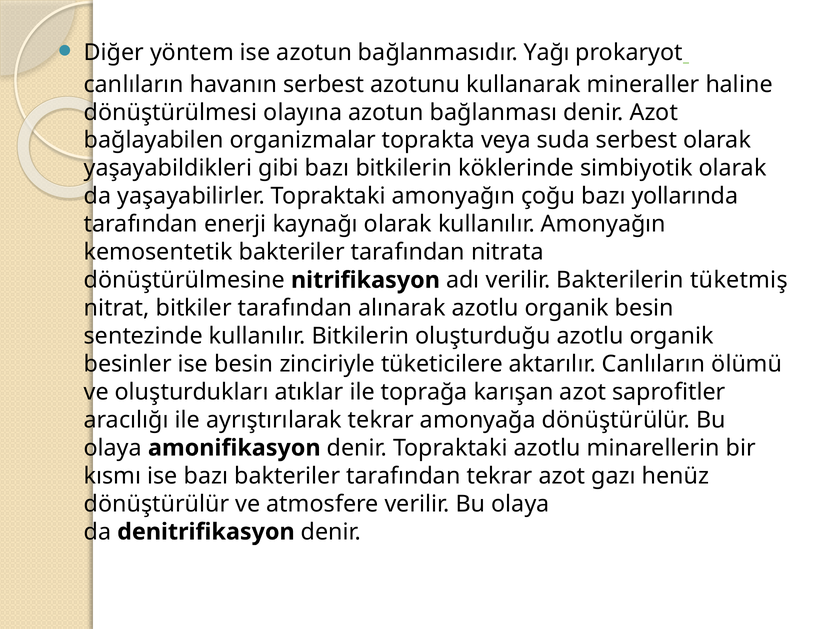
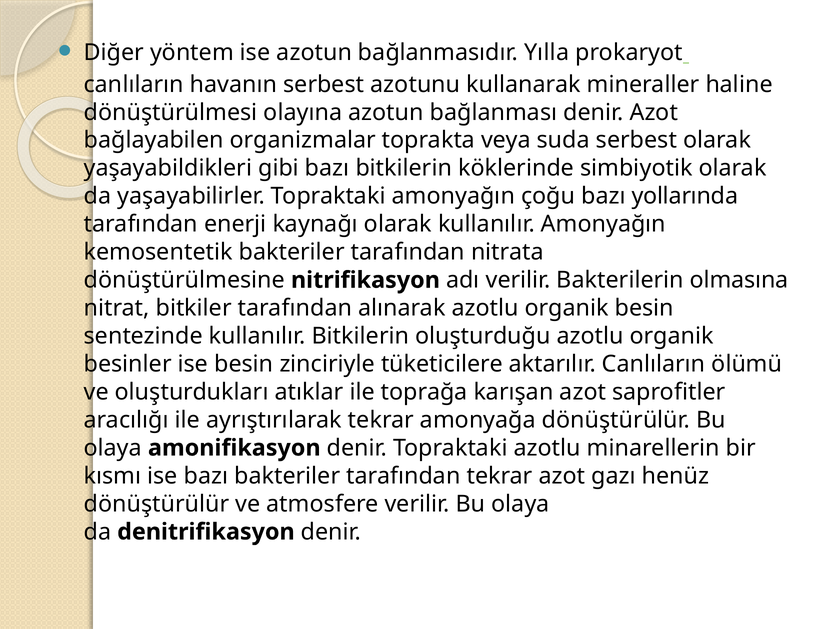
Yağı: Yağı -> Yılla (547, 53)
tüketmiş: tüketmiş -> olmasına (739, 280)
